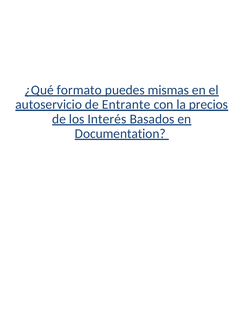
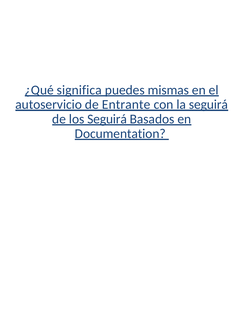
formato: formato -> significa (79, 90)
la precios: precios -> seguirá (208, 104)
los Interés: Interés -> Seguirá (107, 119)
